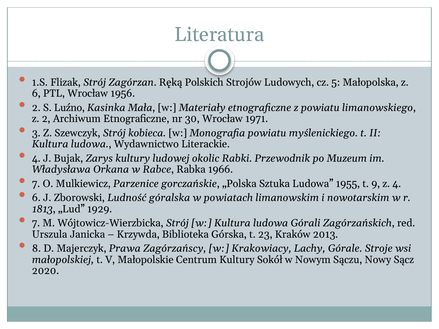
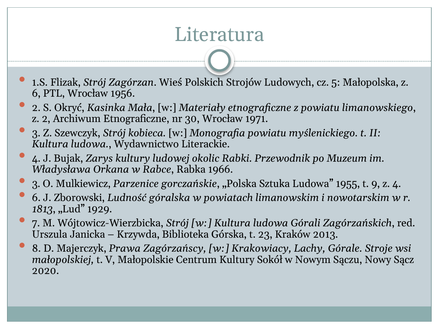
Ręką: Ręką -> Wieś (171, 82)
Luźno: Luźno -> Okryć (69, 108)
7: 7 -> 3 (36, 184)
